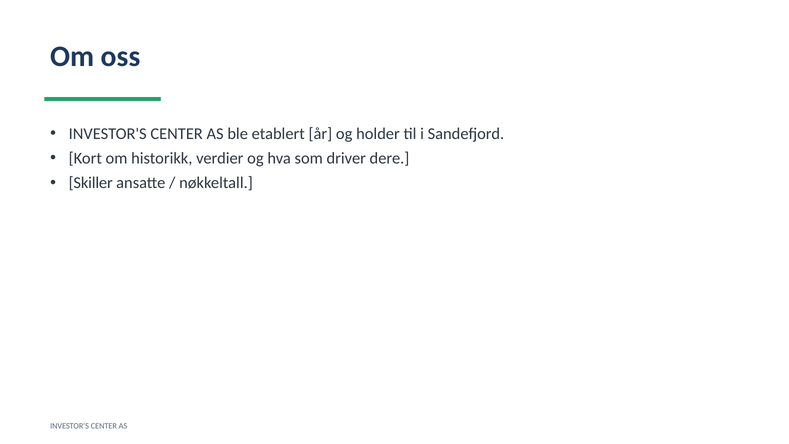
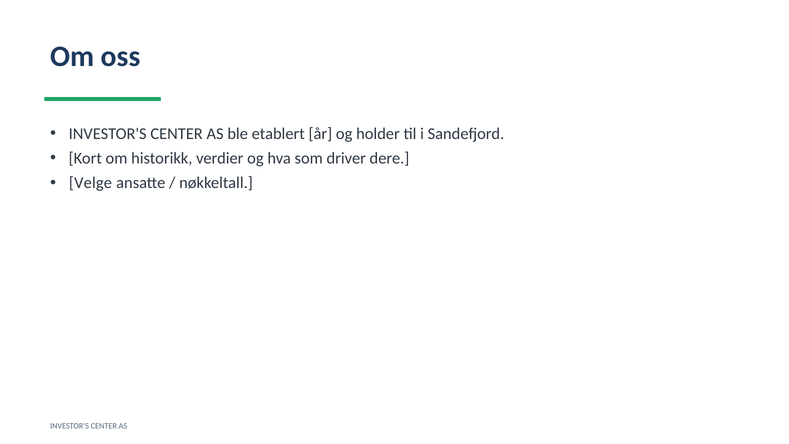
Skiller: Skiller -> Velge (91, 183)
